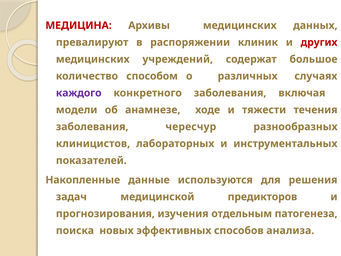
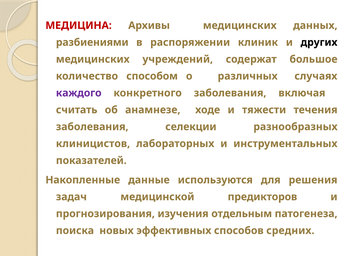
превалируют: превалируют -> разбиениями (92, 42)
других colour: red -> black (319, 42)
модели: модели -> считать (77, 110)
чересчур: чересчур -> селекции (191, 127)
анализа: анализа -> средних (290, 230)
